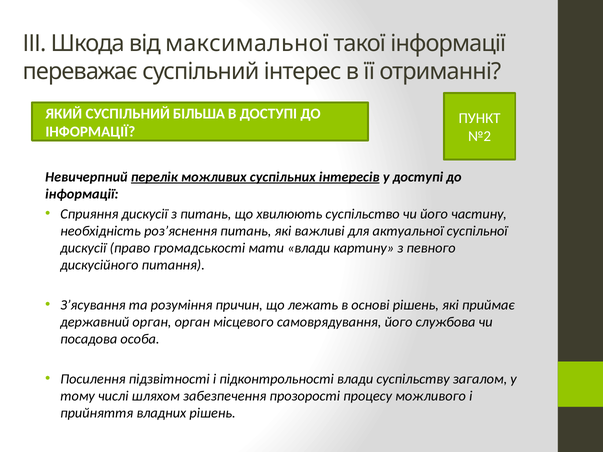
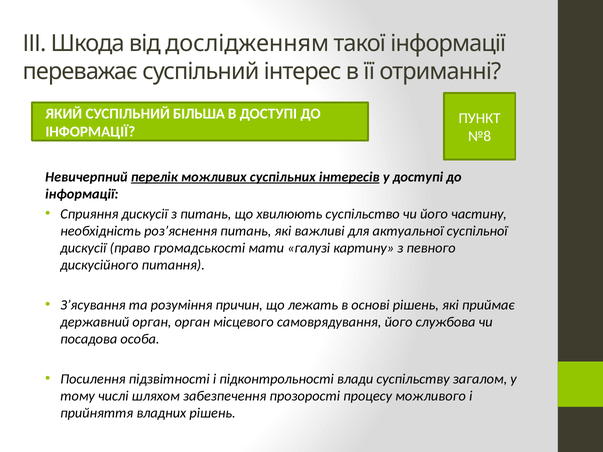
максимальної: максимальної -> дослідженням (247, 43)
№2: №2 -> №8 (480, 136)
мати влади: влади -> галузі (309, 248)
